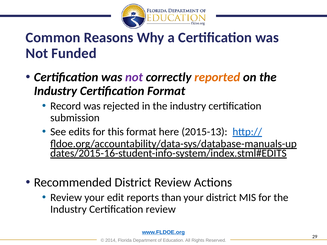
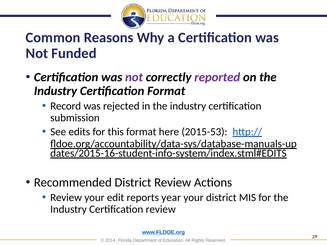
reported colour: orange -> purple (217, 77)
2015-13: 2015-13 -> 2015-53 (204, 132)
than: than -> year (171, 198)
